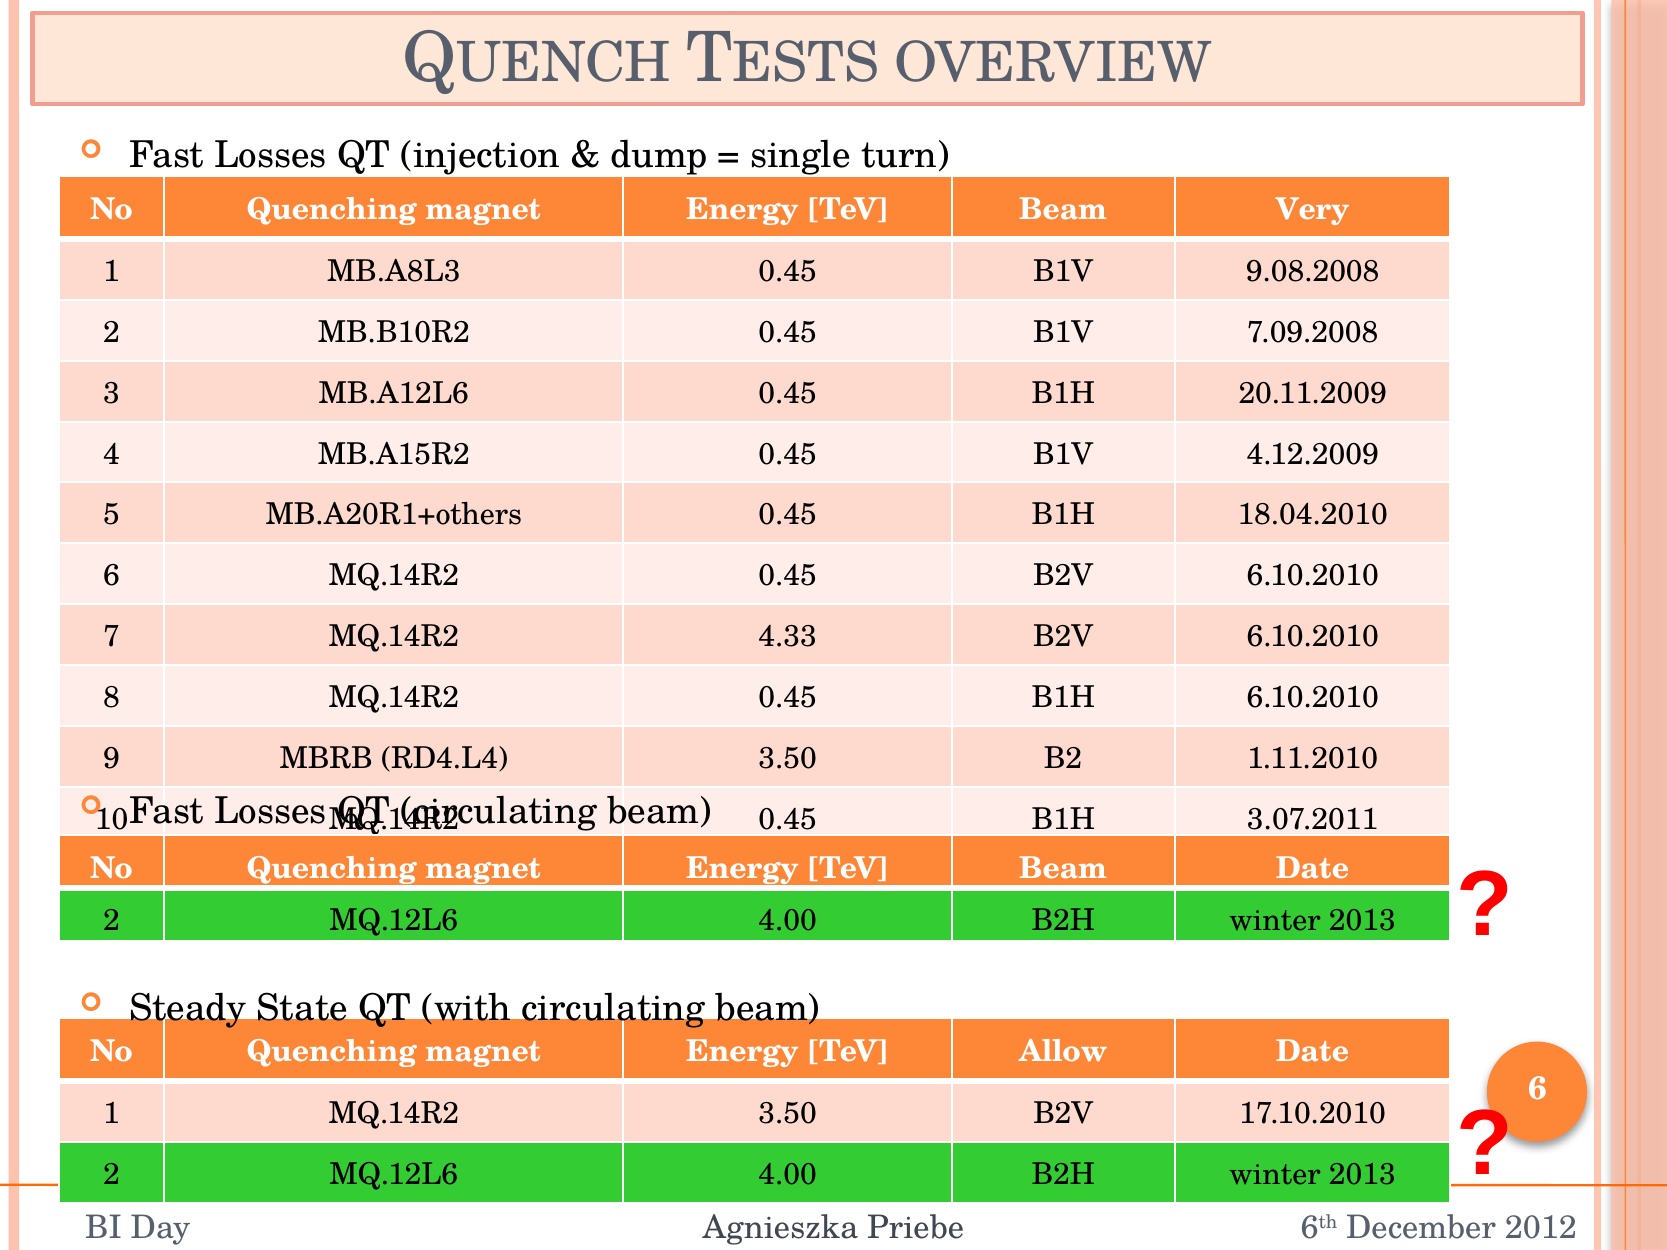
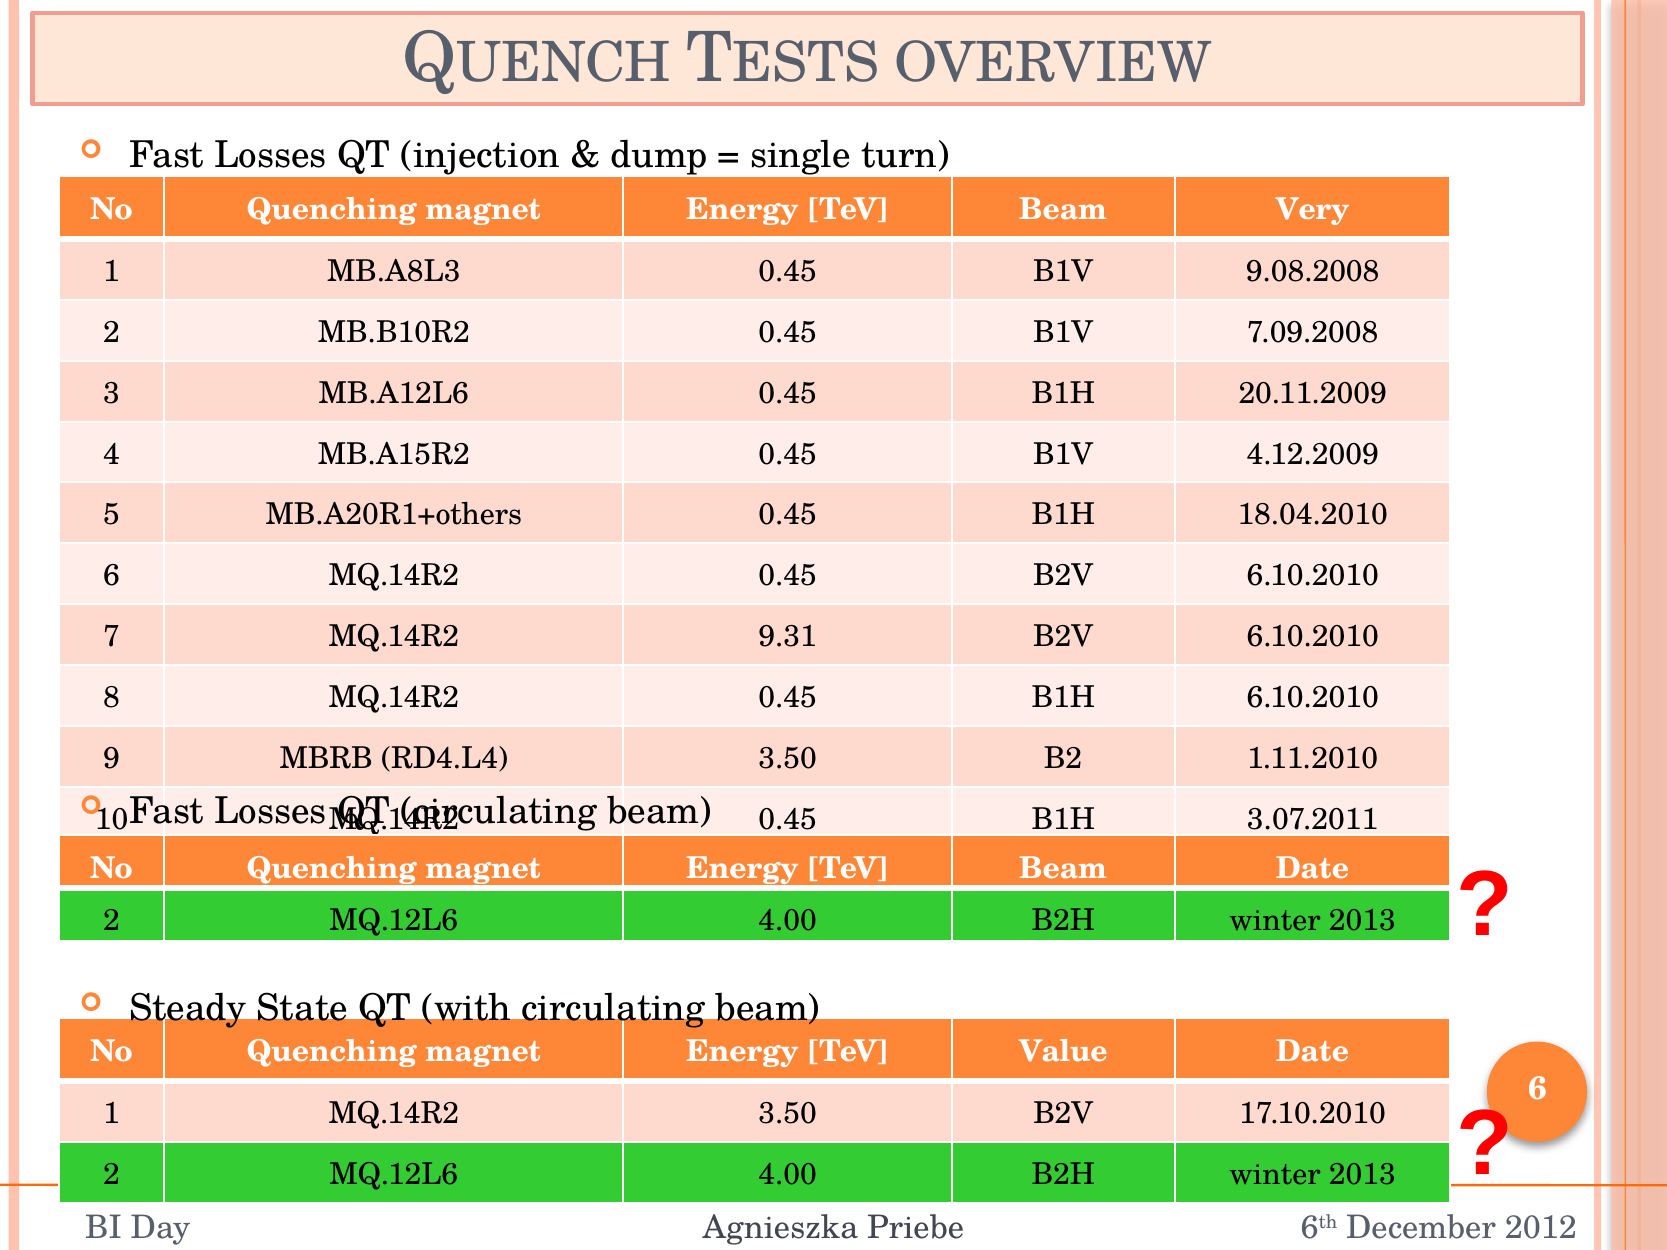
4.33: 4.33 -> 9.31 (788, 637)
Allow: Allow -> Value (1063, 1052)
